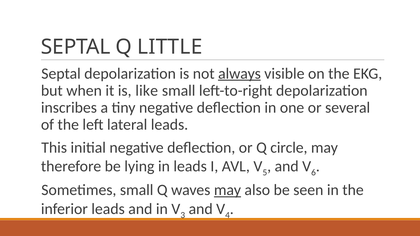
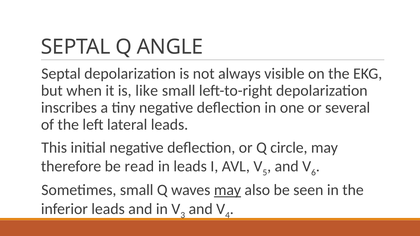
LITTLE: LITTLE -> ANGLE (170, 47)
always underline: present -> none (240, 74)
lying: lying -> read (139, 167)
